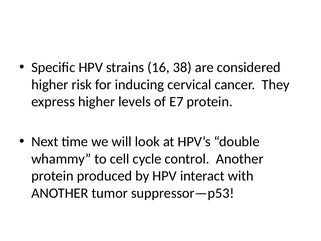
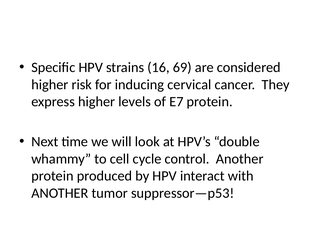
38: 38 -> 69 (182, 67)
